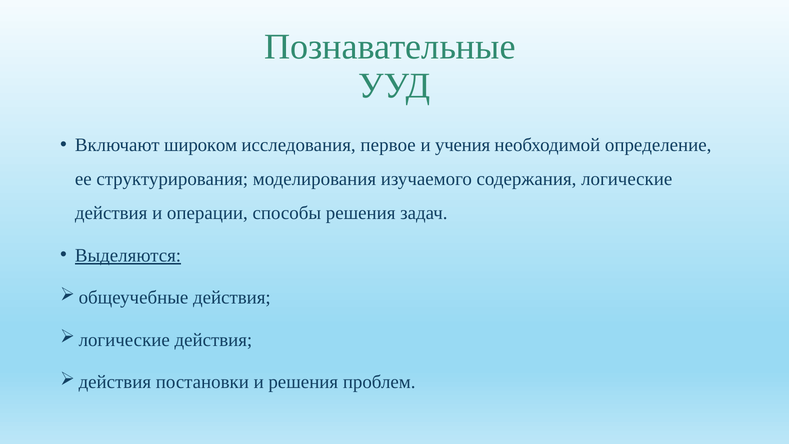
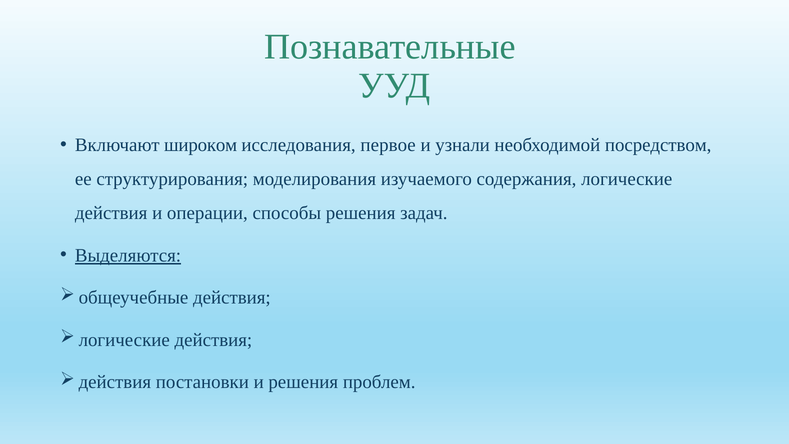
учения: учения -> узнали (463, 145)
определение: определение -> посредством (658, 145)
